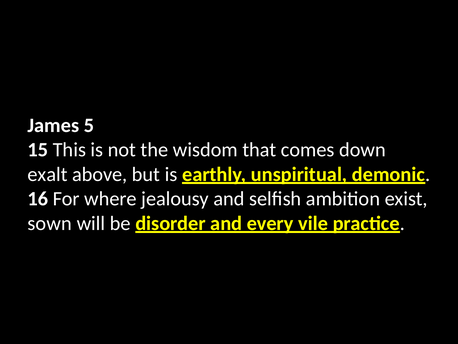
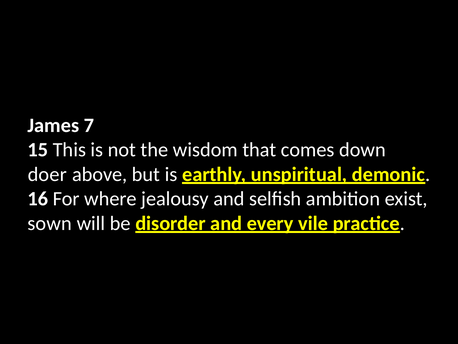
5: 5 -> 7 (89, 125)
exalt: exalt -> doer (47, 174)
